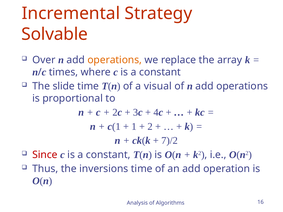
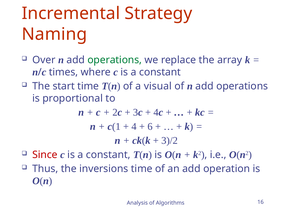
Solvable: Solvable -> Naming (54, 34)
operations colour: orange -> green (115, 60)
slide: slide -> start (64, 86)
1: 1 -> 4 (134, 127)
2: 2 -> 6 (150, 127)
7)/2: 7)/2 -> 3)/2 (169, 141)
